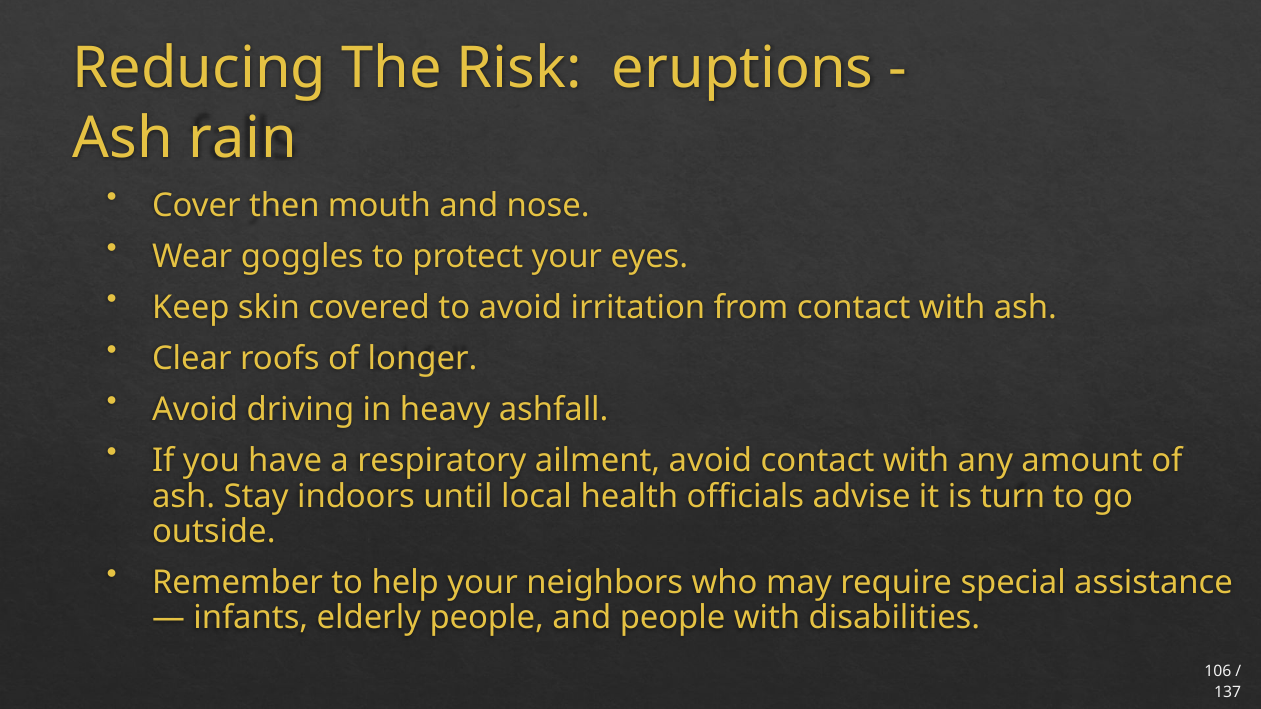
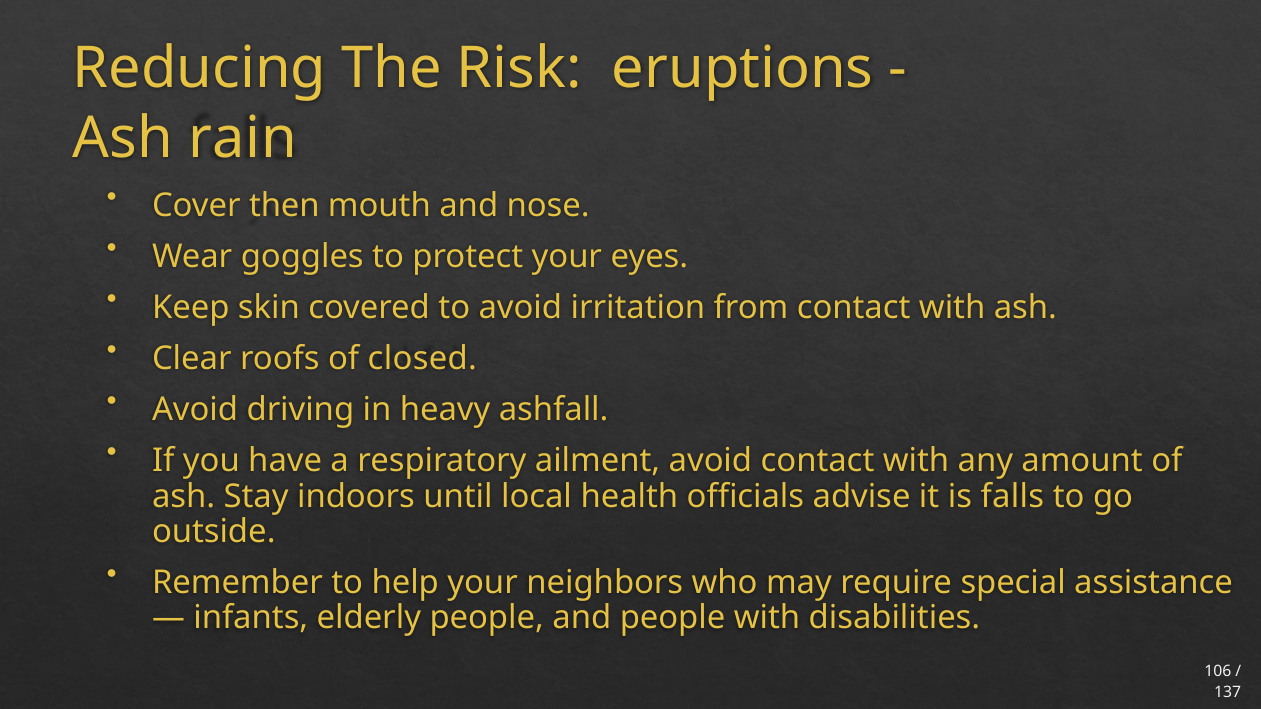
longer: longer -> closed (422, 359)
turn: turn -> falls (1012, 496)
